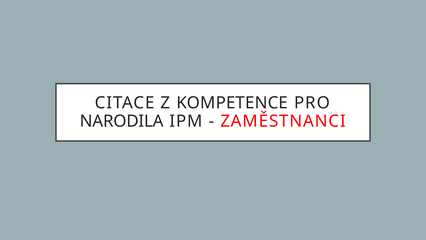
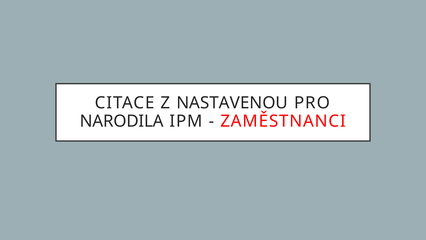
KOMPETENCE: KOMPETENCE -> NASTAVENOU (232, 103)
